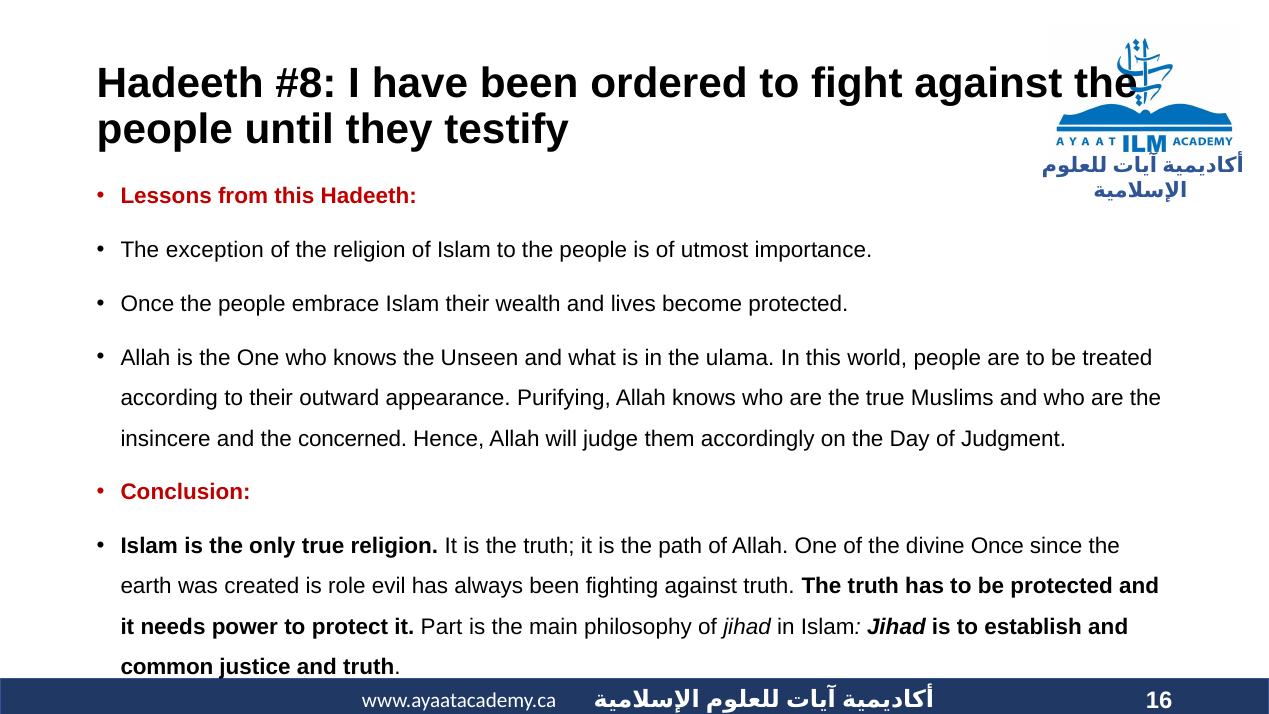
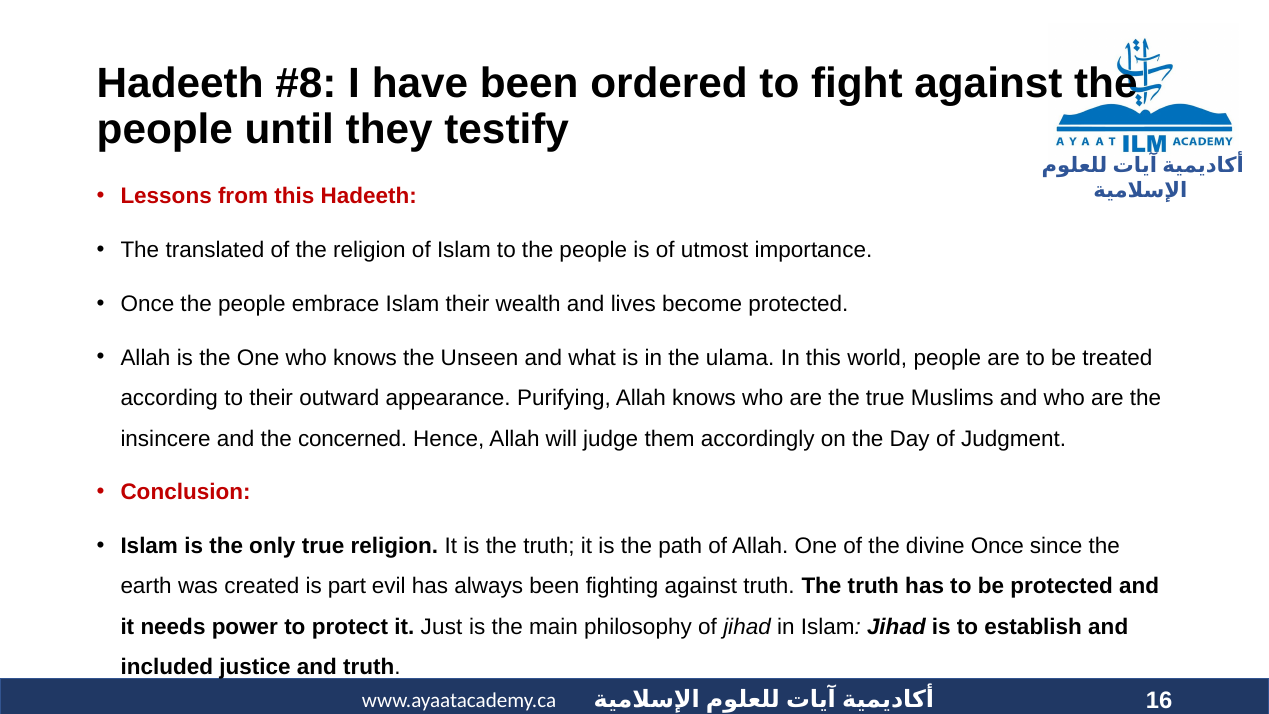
exception: exception -> translated (215, 250)
role: role -> part (347, 586)
Part: Part -> Just (442, 627)
common: common -> included (167, 667)
